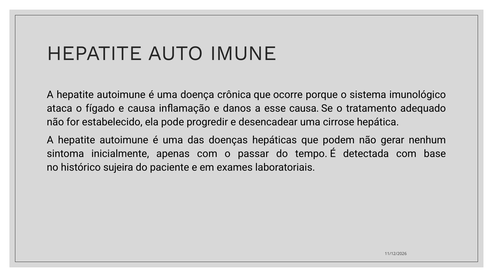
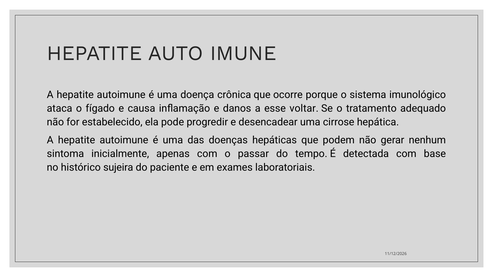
esse causa: causa -> voltar (304, 109)
